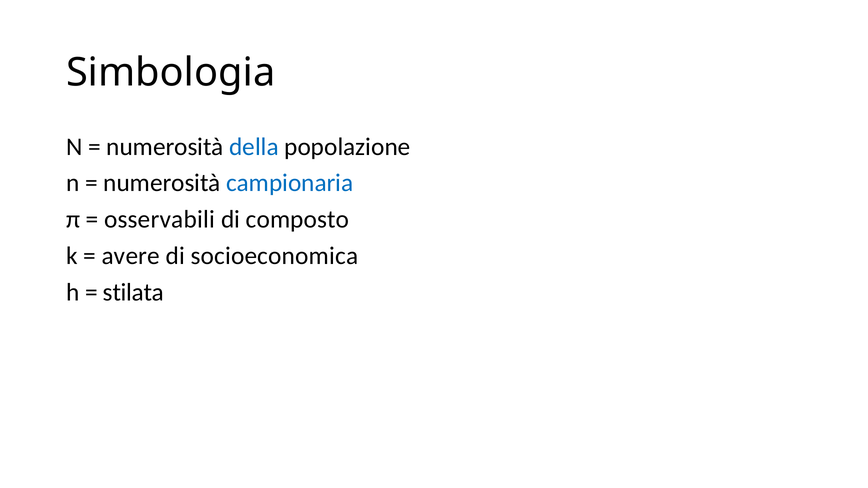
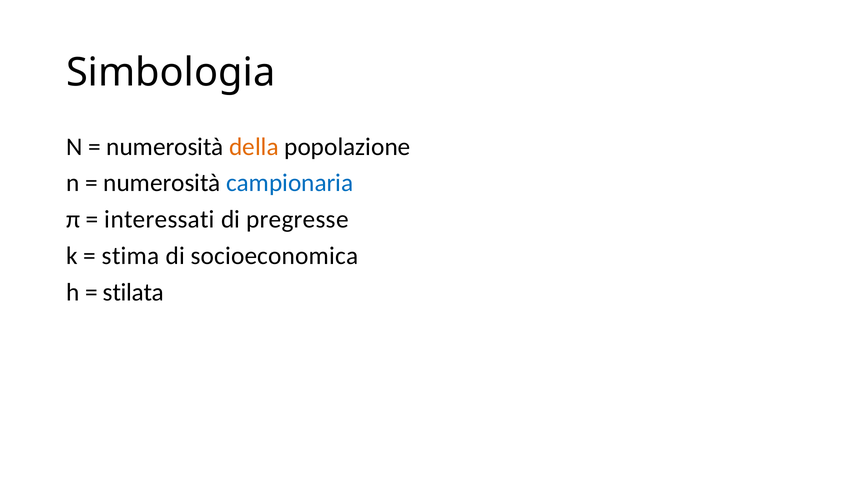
della colour: blue -> orange (254, 147)
osservabili: osservabili -> interessati (160, 220)
composto: composto -> pregresse (298, 220)
avere: avere -> stima (131, 256)
